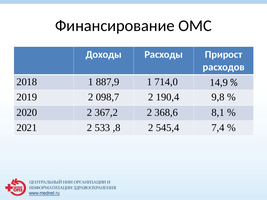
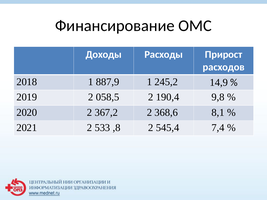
714,0: 714,0 -> 245,2 (166, 82)
098,7: 098,7 -> 058,5 (108, 97)
